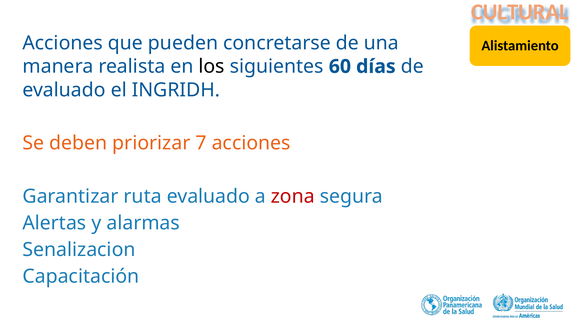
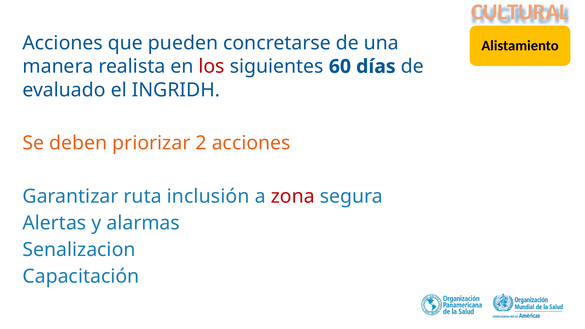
los colour: black -> red (212, 67)
7: 7 -> 2 (201, 143)
ruta evaluado: evaluado -> inclusión (208, 197)
